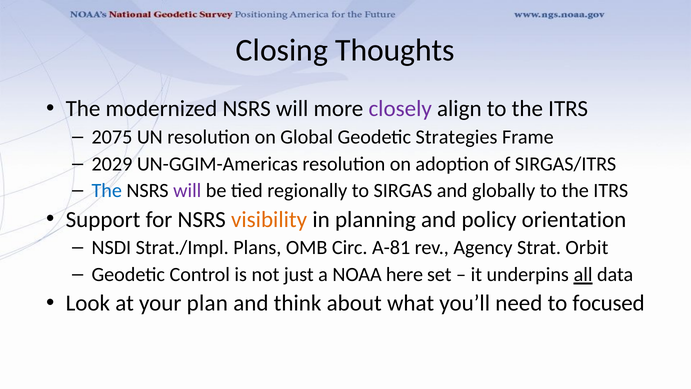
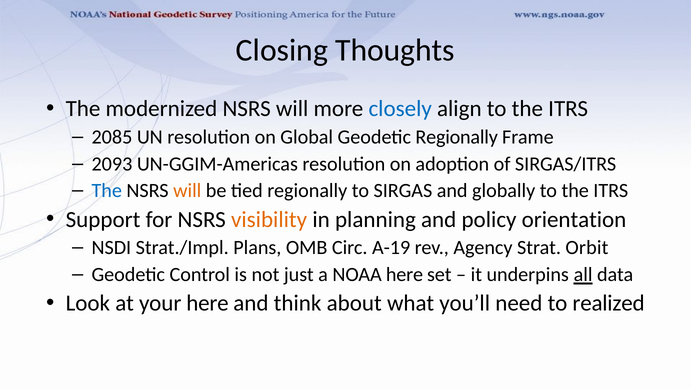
closely colour: purple -> blue (400, 109)
2075: 2075 -> 2085 (112, 137)
Geodetic Strategies: Strategies -> Regionally (457, 137)
2029: 2029 -> 2093 (112, 164)
will colour: purple -> orange (187, 191)
A-81: A-81 -> A-19 (391, 248)
your plan: plan -> here (208, 303)
focused: focused -> realized (609, 303)
